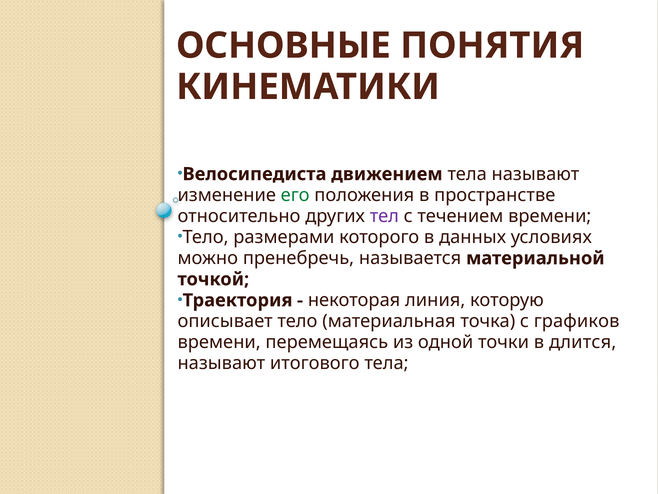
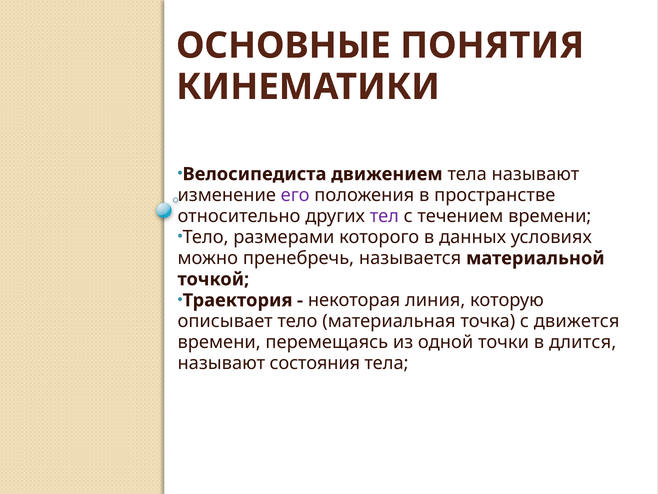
его colour: green -> purple (295, 195)
графиков: графиков -> движется (577, 321)
итогового: итогового -> состояния (315, 363)
